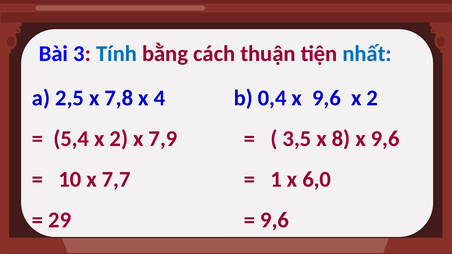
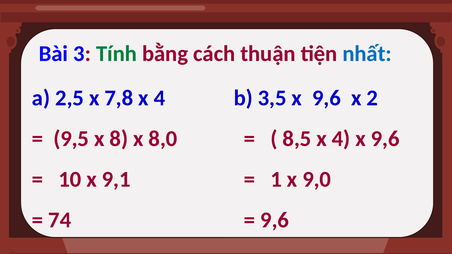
Tính colour: blue -> green (117, 54)
0,4: 0,4 -> 3,5 (272, 98)
5,4: 5,4 -> 9,5 (71, 139)
2: 2 -> 8 (119, 139)
7,9: 7,9 -> 8,0 (163, 139)
3,5: 3,5 -> 8,5 (297, 139)
8: 8 -> 4 (341, 139)
7,7: 7,7 -> 9,1 (116, 179)
6,0: 6,0 -> 9,0 (317, 179)
29: 29 -> 74 (60, 220)
